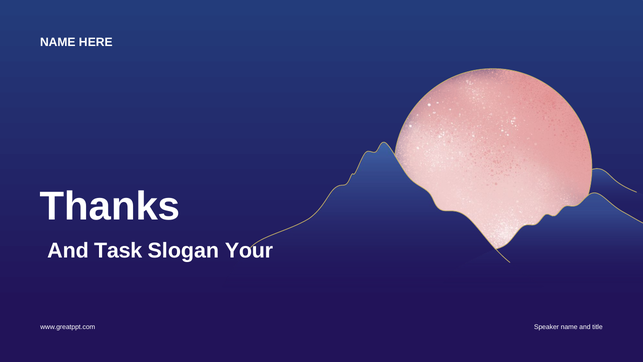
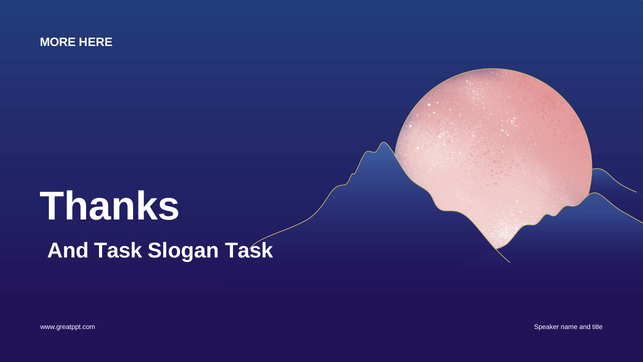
NAME: NAME -> MORE (58, 42)
Slogan Your: Your -> Task (249, 250)
